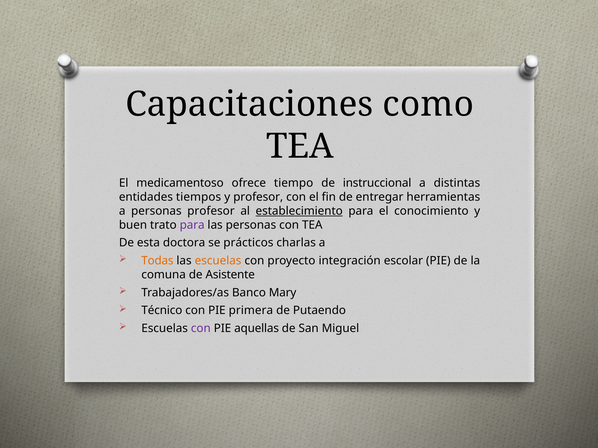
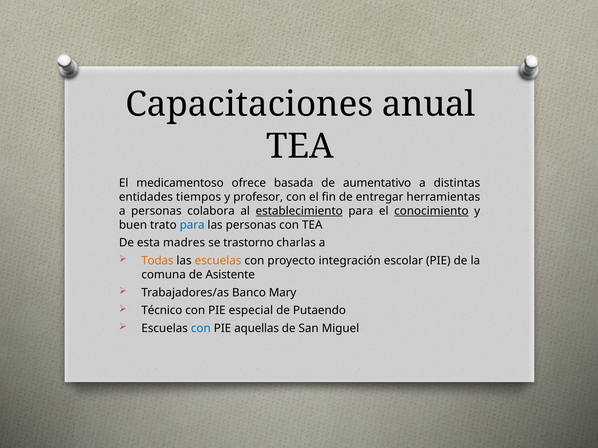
como: como -> anual (429, 105)
tiempo: tiempo -> basada (294, 183)
instruccional: instruccional -> aumentativo (377, 183)
personas profesor: profesor -> colabora (211, 211)
conocimiento underline: none -> present (431, 211)
para colour: purple -> blue (192, 225)
doctora: doctora -> madres (184, 243)
prácticos: prácticos -> trastorno (249, 243)
primera: primera -> especial (251, 311)
con colour: purple -> blue (201, 329)
